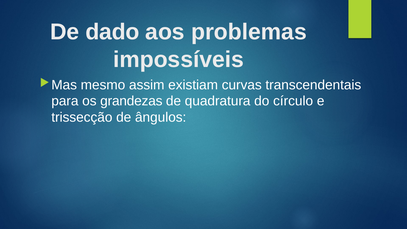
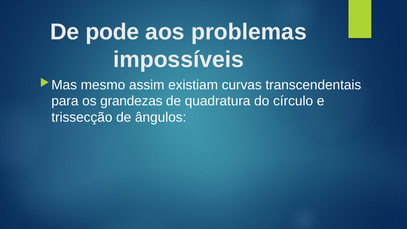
dado: dado -> pode (112, 32)
